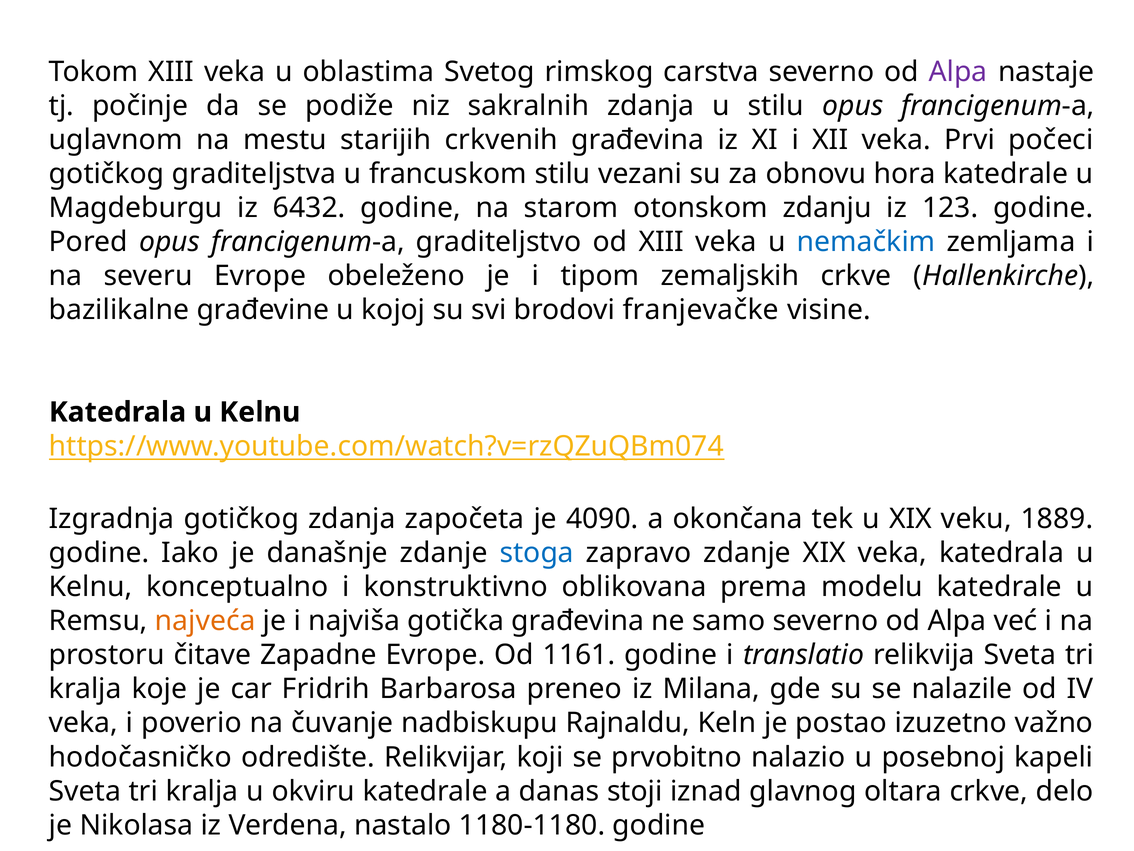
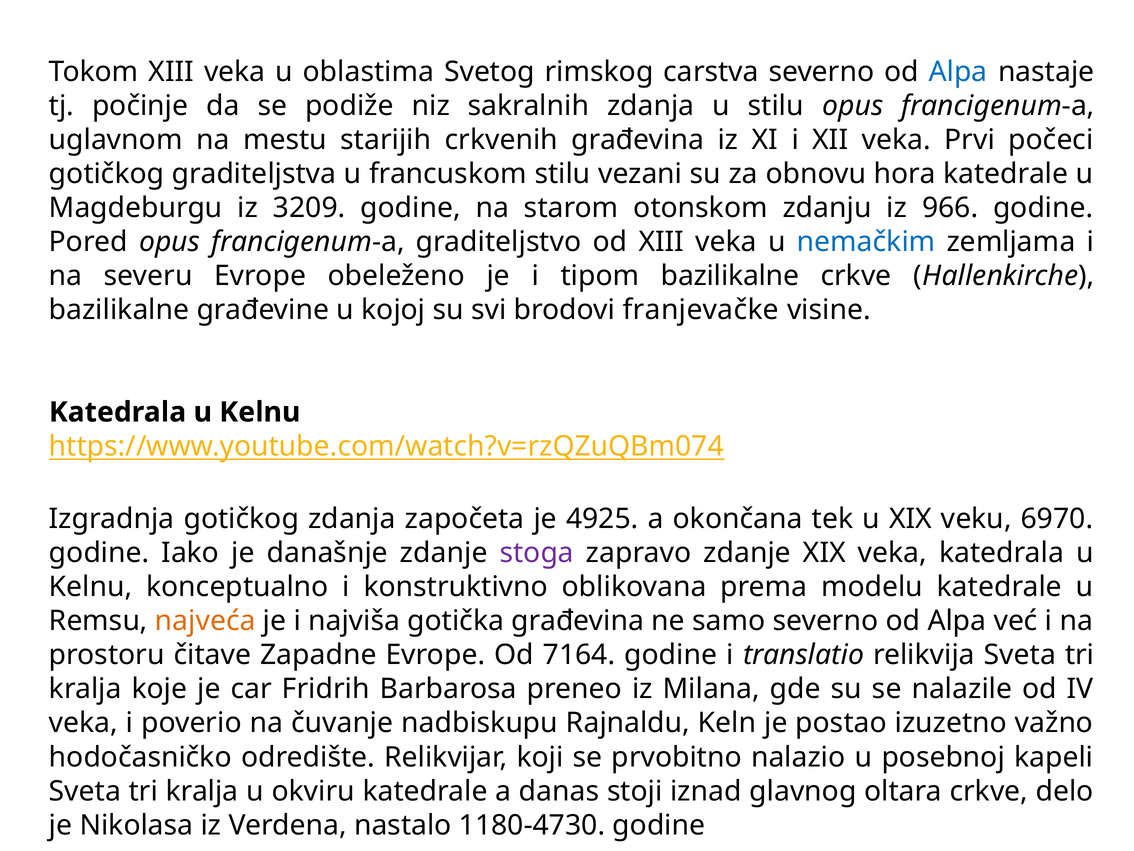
Alpa colour: purple -> blue (958, 72)
6432: 6432 -> 3209 (309, 208)
123: 123 -> 966 (950, 208)
tipom zemaljskih: zemaljskih -> bazilikalne (730, 276)
4090: 4090 -> 4925 (602, 519)
1889: 1889 -> 6970 (1057, 519)
stoga colour: blue -> purple (537, 553)
1161: 1161 -> 7164 (579, 655)
1180-1180: 1180-1180 -> 1180-4730 (532, 825)
